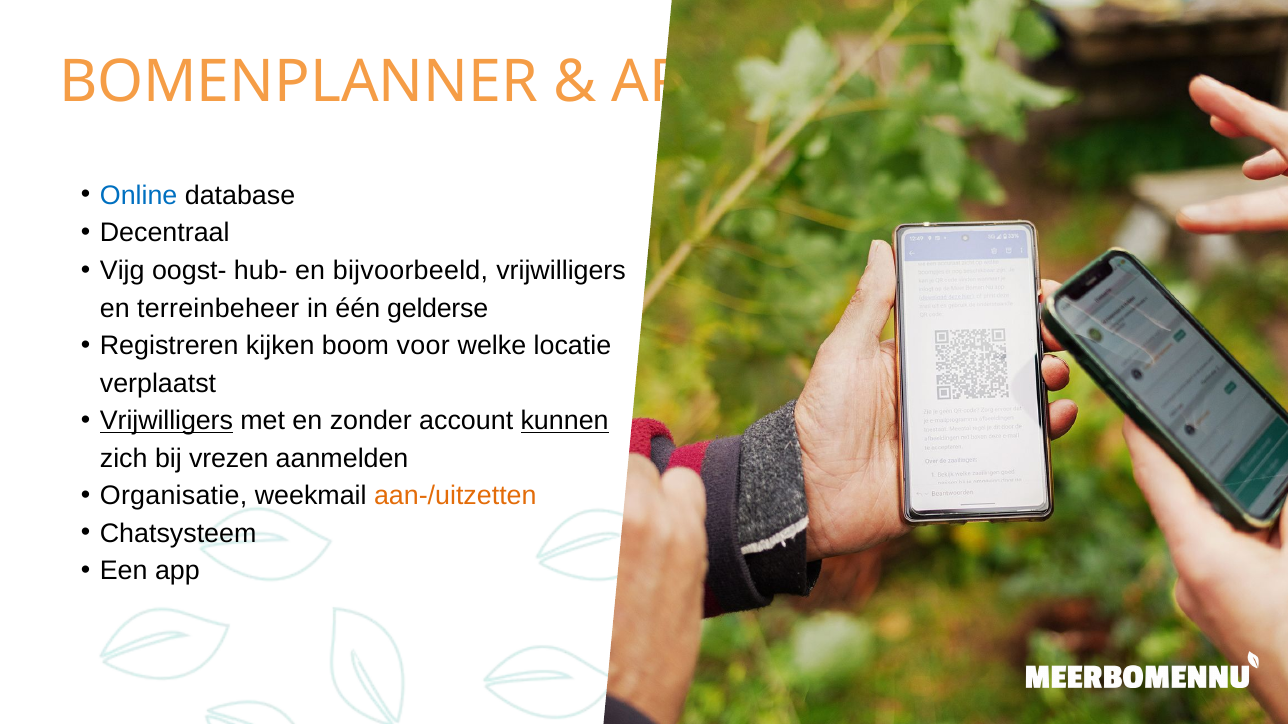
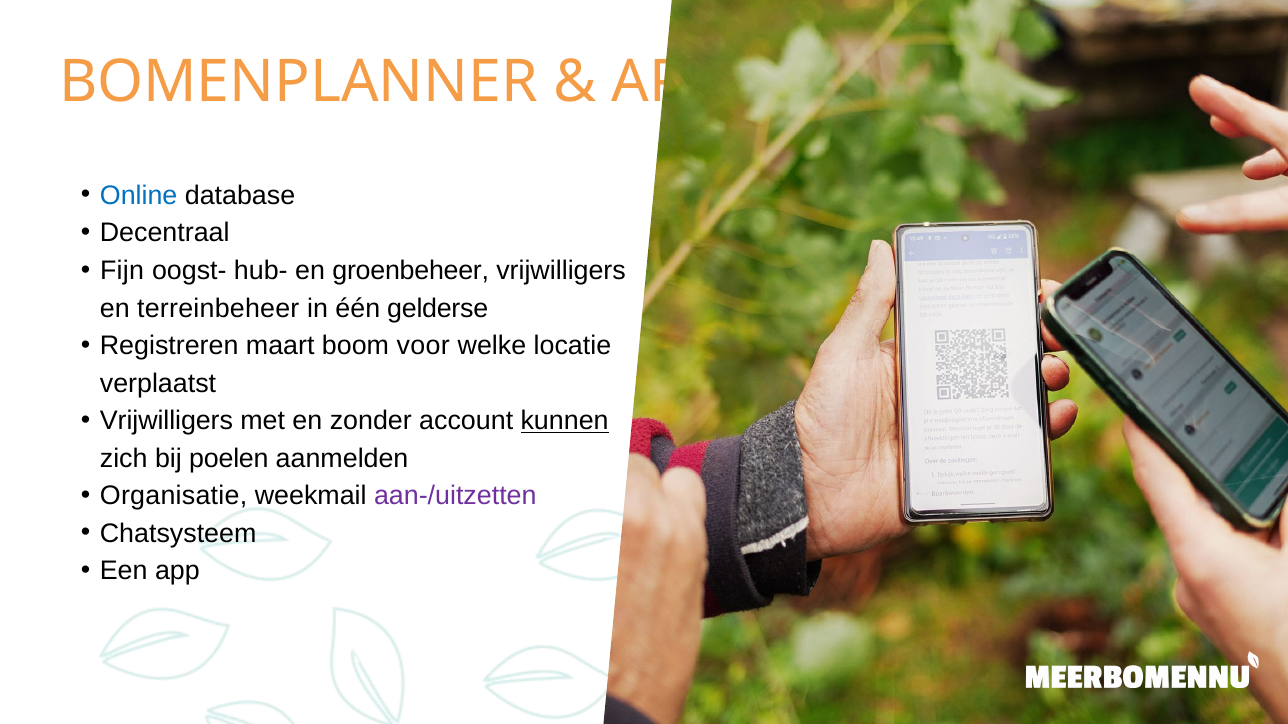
Vijg: Vijg -> Fijn (122, 271)
bijvoorbeeld: bijvoorbeeld -> groenbeheer (411, 271)
kijken: kijken -> maart (280, 346)
Vrijwilligers underline: present -> none (166, 421)
vrezen: vrezen -> poelen (229, 459)
aan-/uitzetten colour: orange -> purple (455, 496)
